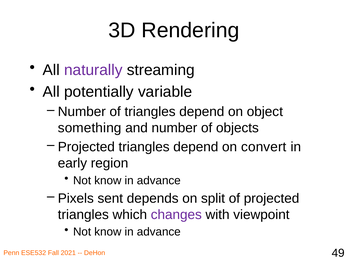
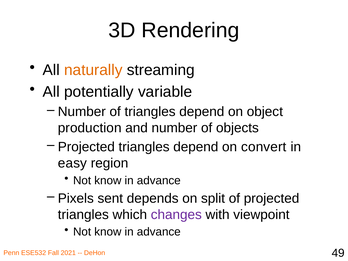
naturally colour: purple -> orange (93, 70)
something: something -> production (90, 128)
early: early -> easy (72, 163)
